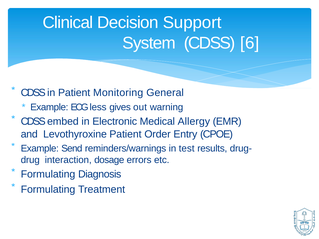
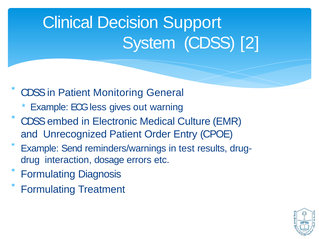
6: 6 -> 2 (250, 43)
Allergy: Allergy -> Culture (194, 122)
Levothyroxine: Levothyroxine -> Unrecognized (75, 134)
